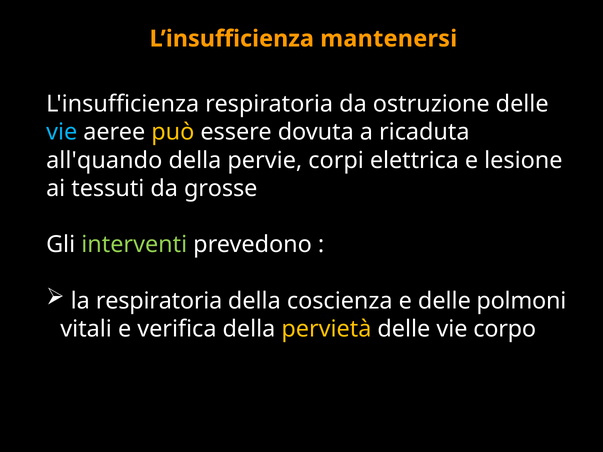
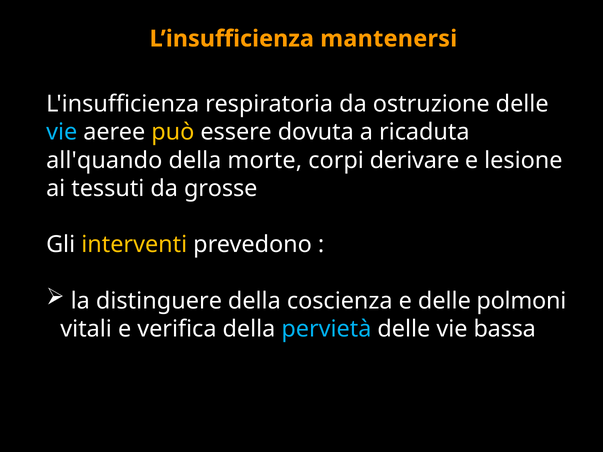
pervie: pervie -> morte (265, 160)
elettrica: elettrica -> derivare (415, 160)
interventi colour: light green -> yellow (134, 245)
la respiratoria: respiratoria -> distinguere (159, 301)
pervietà colour: yellow -> light blue (326, 329)
corpo: corpo -> bassa (505, 329)
